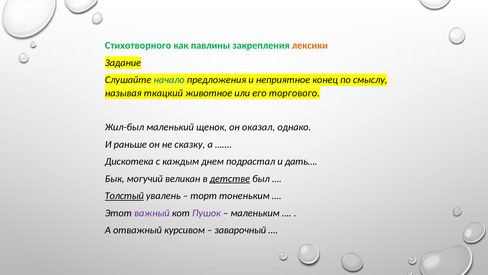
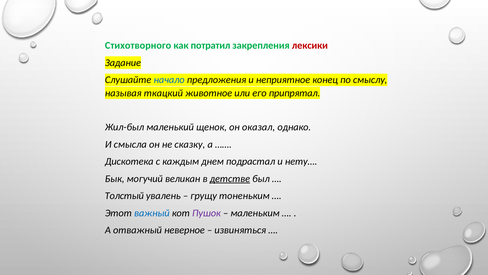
павлины: павлины -> потратил (211, 46)
лексики colour: orange -> red (310, 46)
торгового: торгового -> припрятал (294, 93)
раньше: раньше -> смысла (130, 144)
дать…: дать… -> нету… (301, 161)
Толстый underline: present -> none (124, 196)
торт: торт -> грущу (204, 196)
важный colour: purple -> blue (152, 213)
курсивом: курсивом -> неверное (184, 230)
заварочный: заварочный -> извиняться (240, 230)
